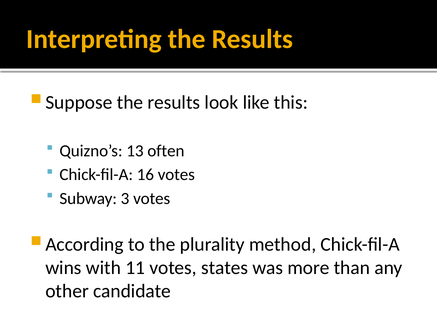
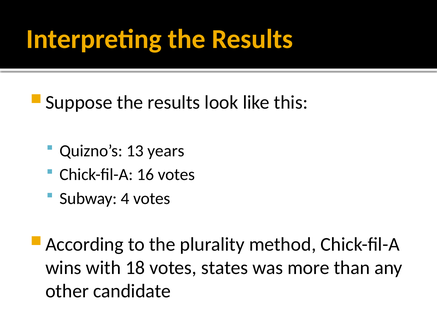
often: often -> years (166, 151)
3: 3 -> 4 (125, 198)
11: 11 -> 18 (135, 267)
